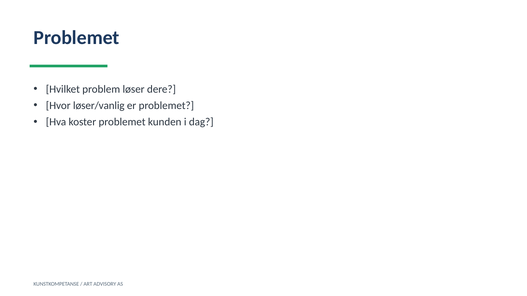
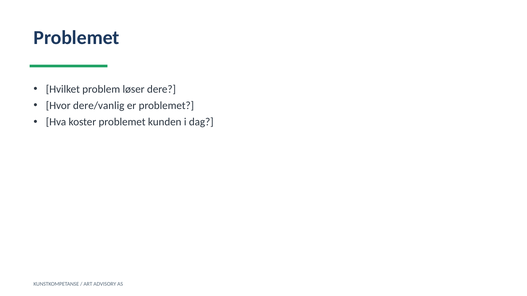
løser/vanlig: løser/vanlig -> dere/vanlig (99, 106)
